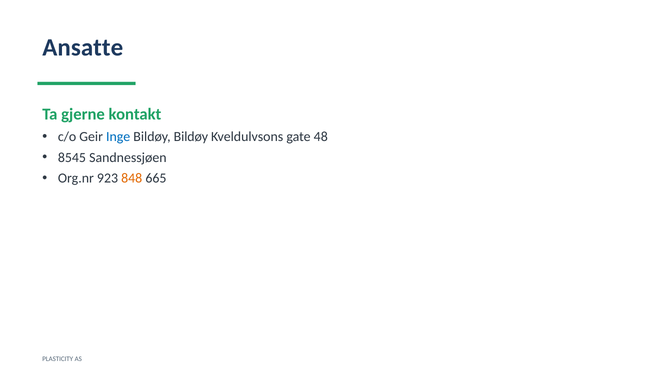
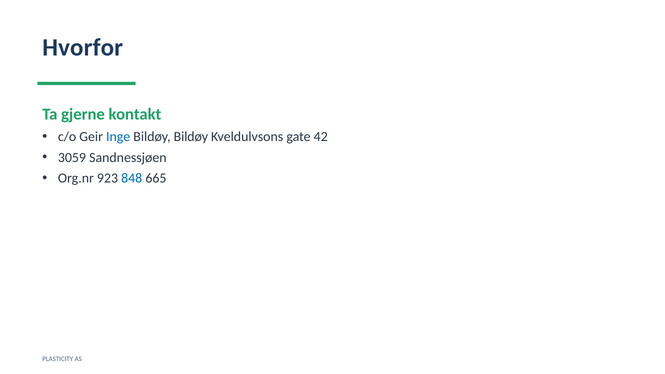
Ansatte: Ansatte -> Hvorfor (83, 47)
48: 48 -> 42 (321, 137)
8545: 8545 -> 3059 (72, 158)
848 colour: orange -> blue (132, 178)
